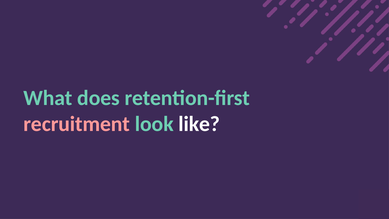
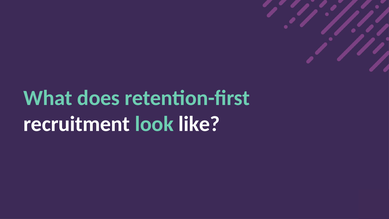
recruitment colour: pink -> white (77, 124)
